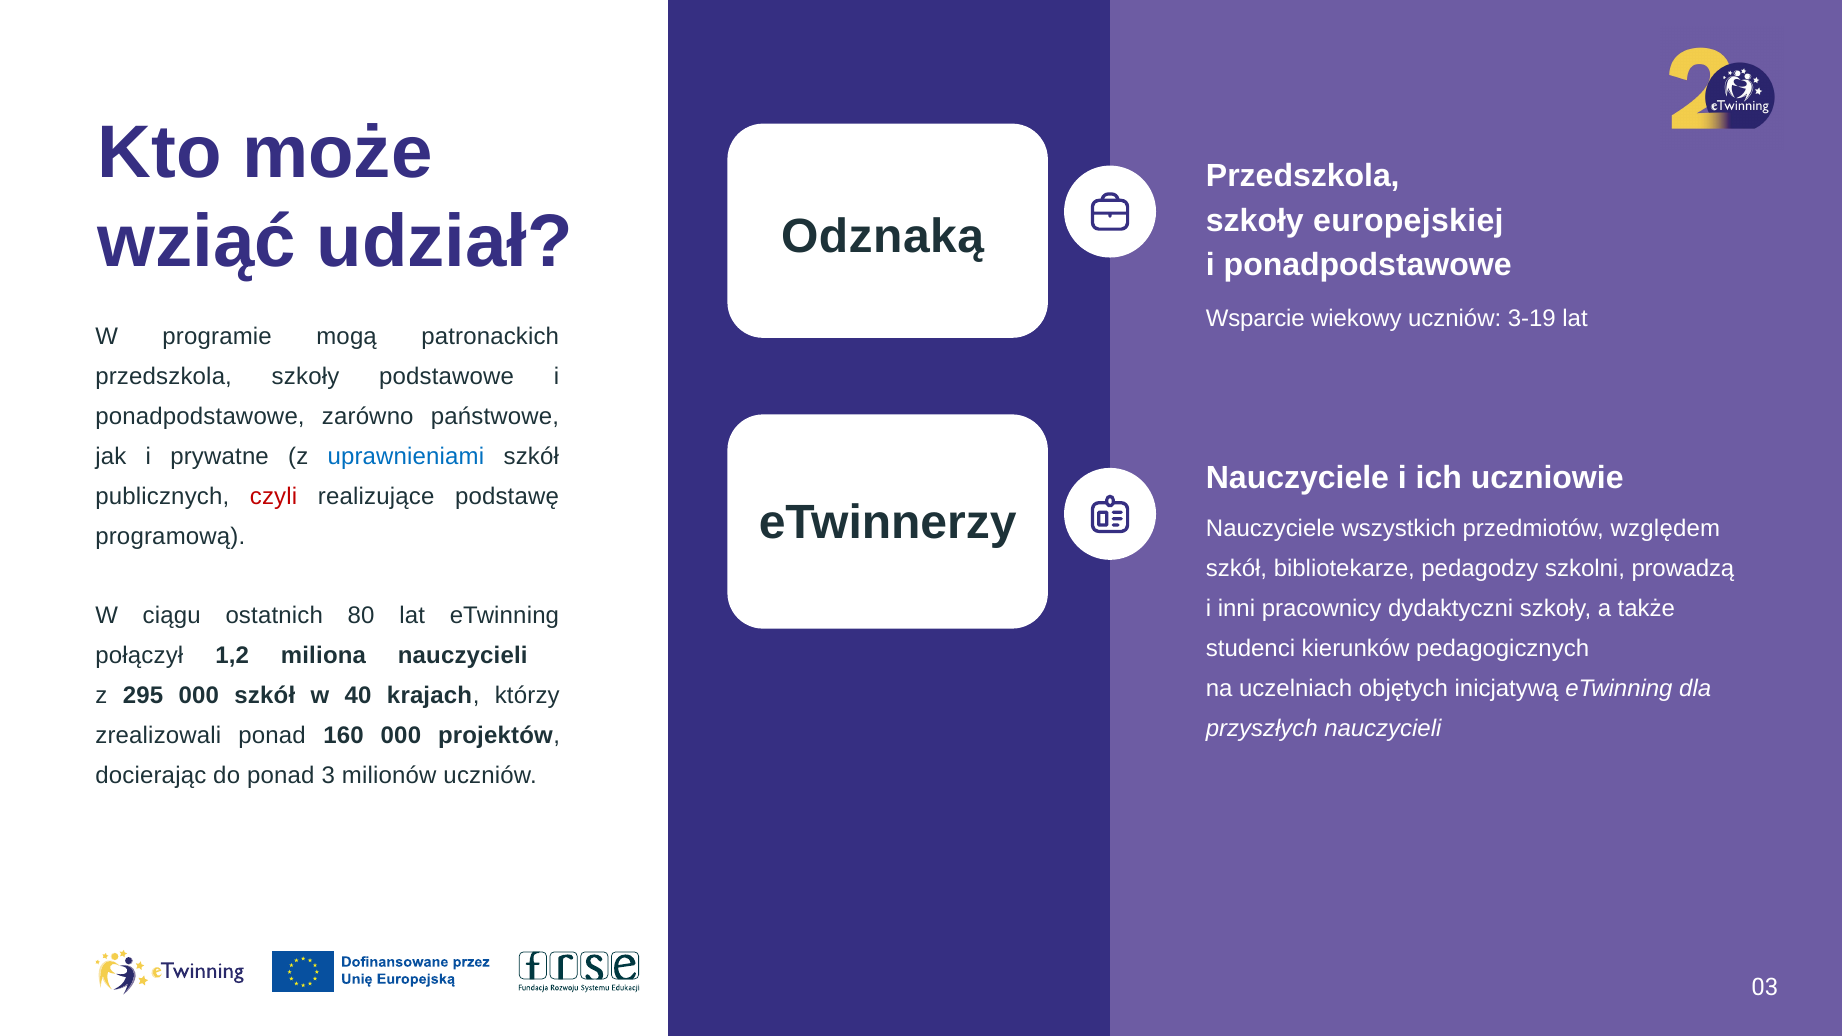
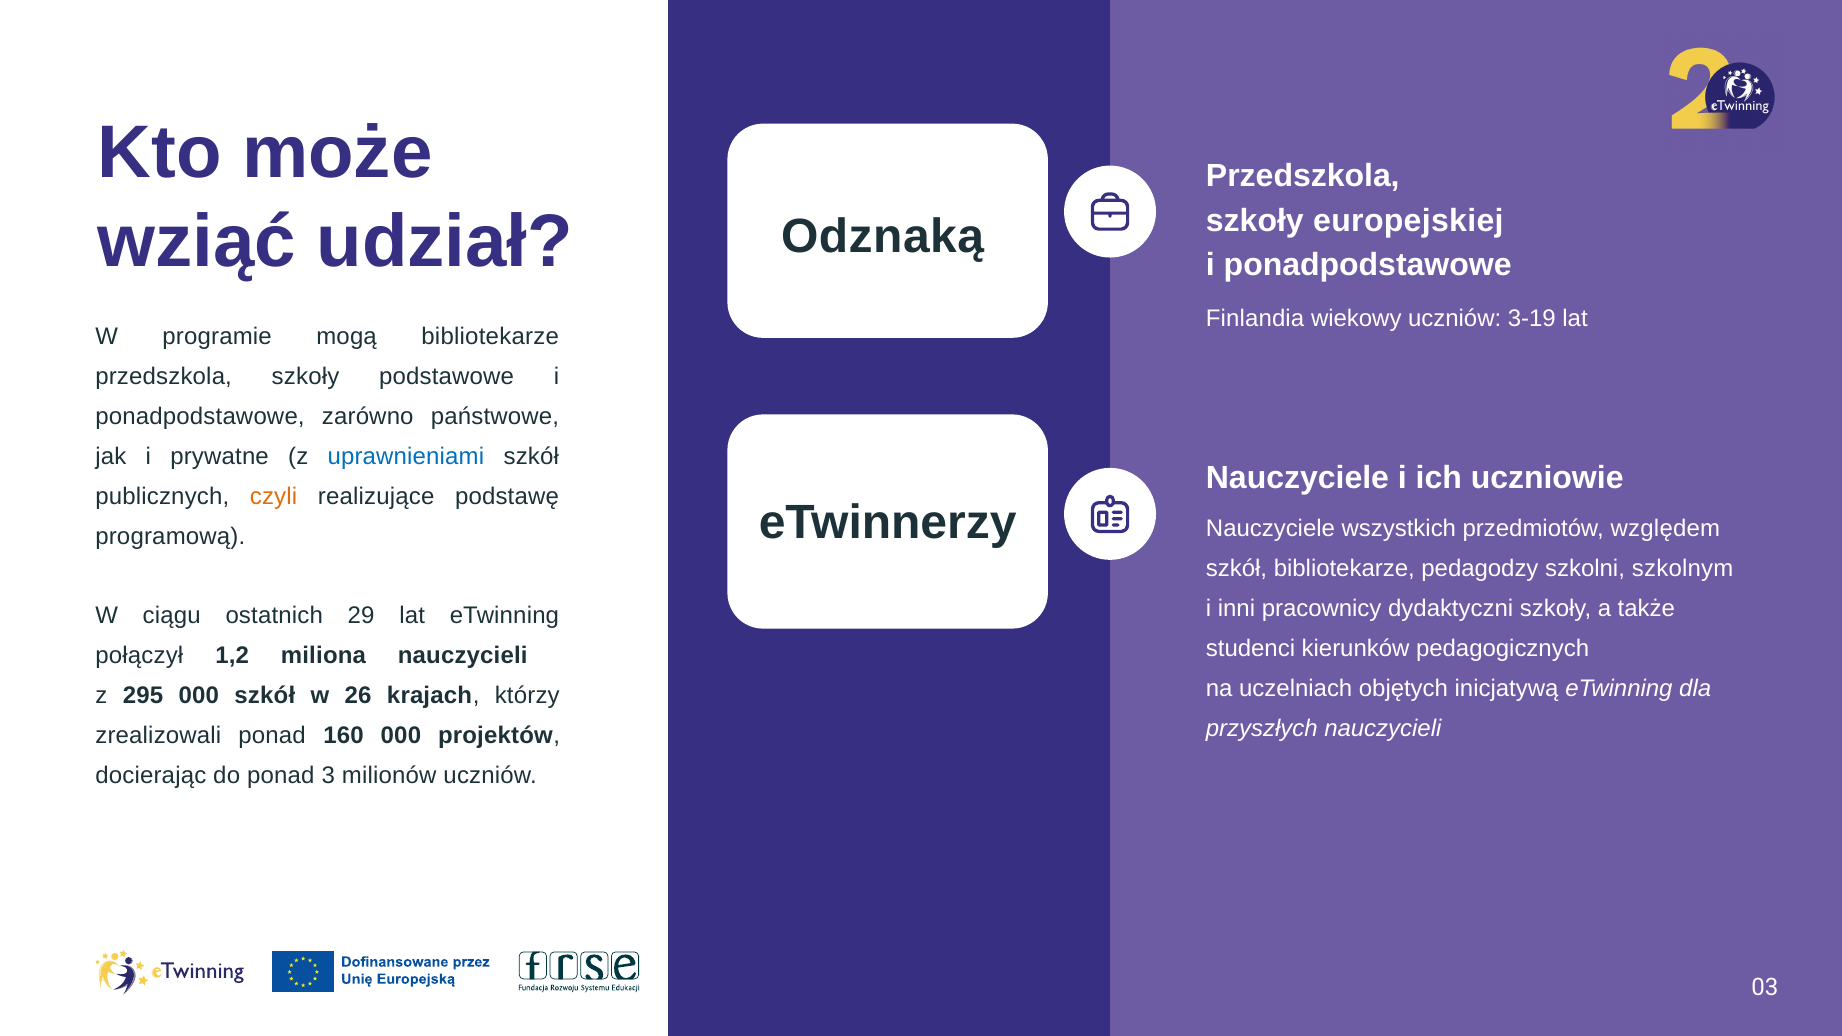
Wsparcie: Wsparcie -> Finlandia (1255, 319)
mogą patronackich: patronackich -> bibliotekarze (490, 337)
czyli colour: red -> orange (274, 497)
prowadzą: prowadzą -> szkolnym (1683, 569)
80: 80 -> 29 (361, 616)
40: 40 -> 26 (358, 696)
